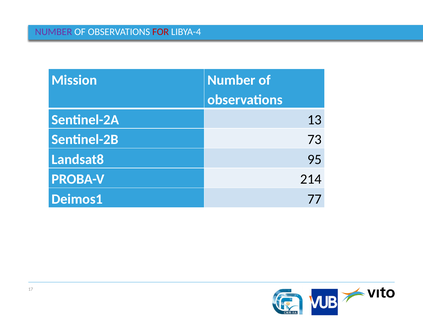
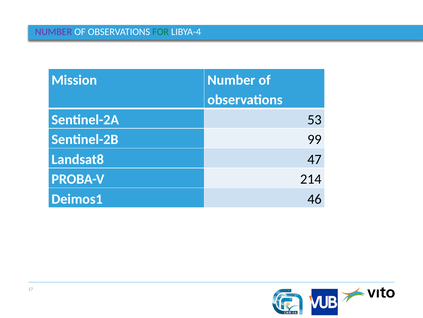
FOR colour: red -> green (161, 32)
13: 13 -> 53 (314, 120)
73: 73 -> 99 (314, 139)
95: 95 -> 47 (314, 159)
77: 77 -> 46 (314, 199)
